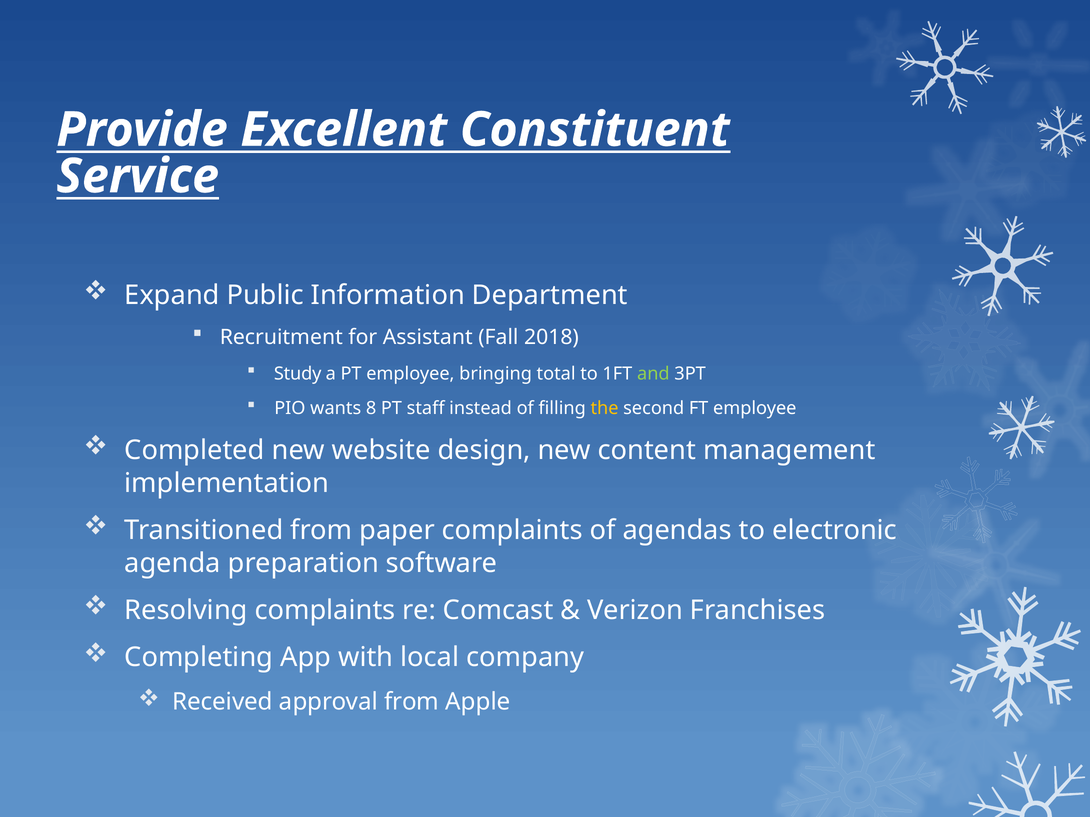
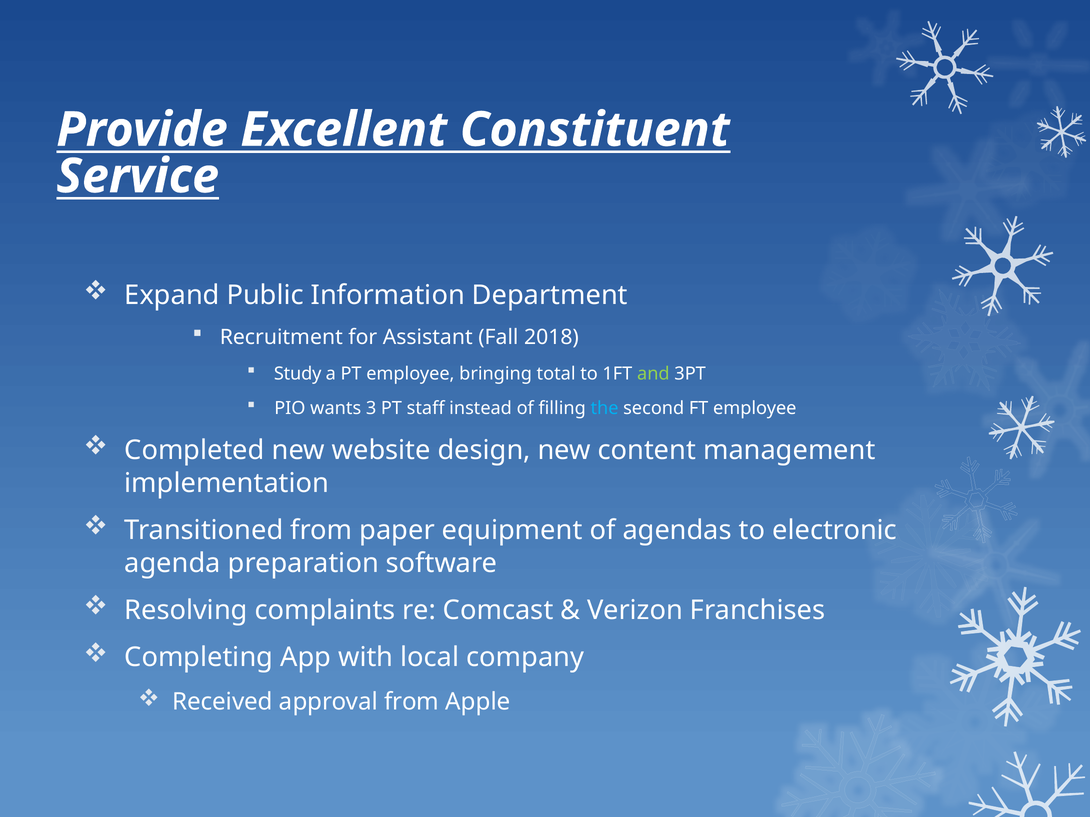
8: 8 -> 3 (371, 408)
the colour: yellow -> light blue (605, 408)
paper complaints: complaints -> equipment (512, 531)
